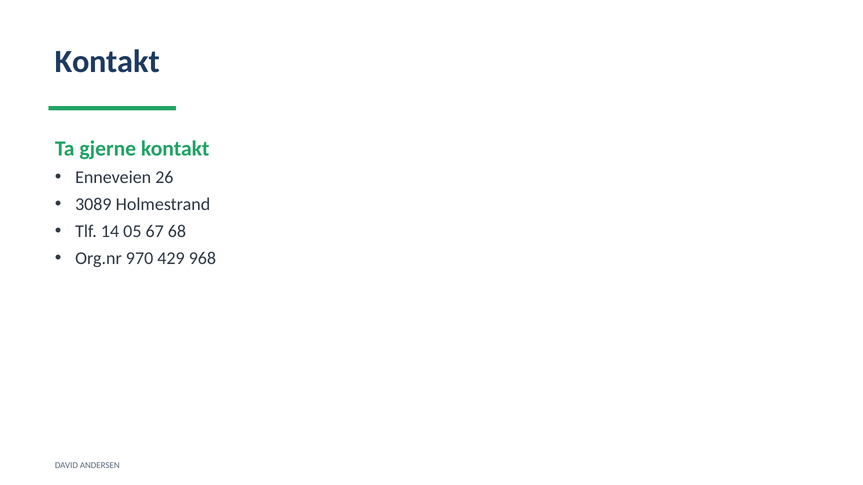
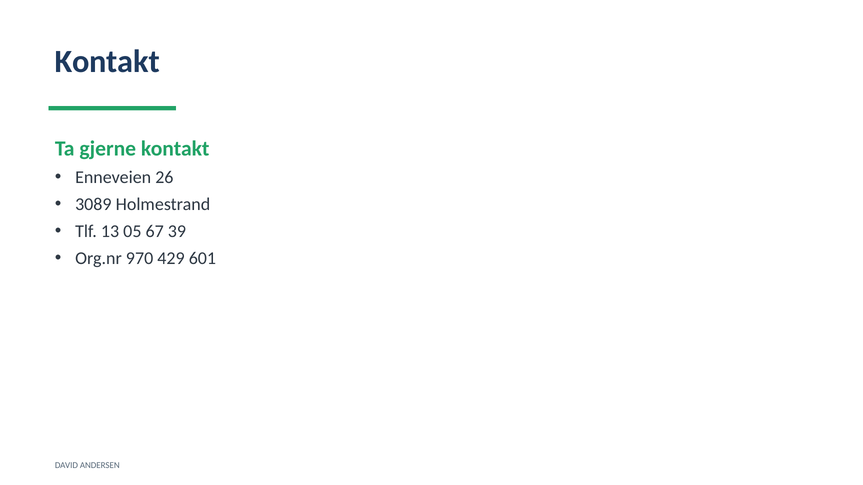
14: 14 -> 13 (110, 231)
68: 68 -> 39 (177, 231)
968: 968 -> 601 (202, 258)
